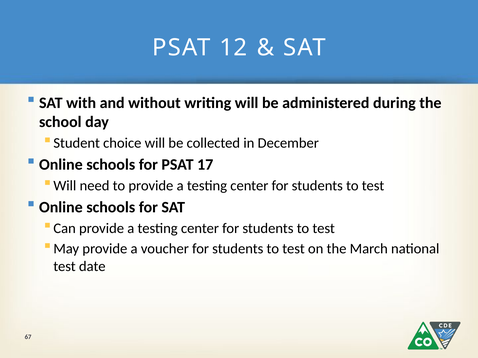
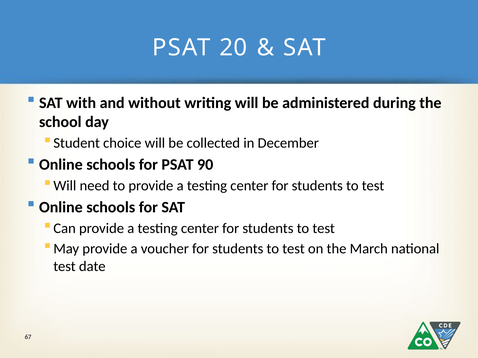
12: 12 -> 20 (233, 48)
17: 17 -> 90 (205, 165)
